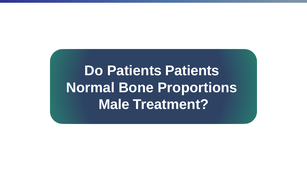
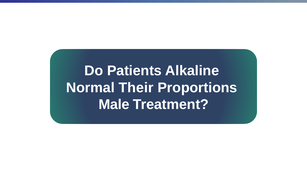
Patients Patients: Patients -> Alkaline (192, 71)
Bone: Bone -> Their (136, 87)
